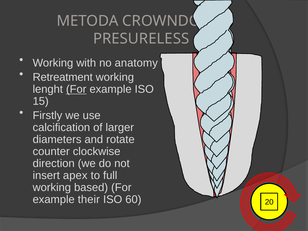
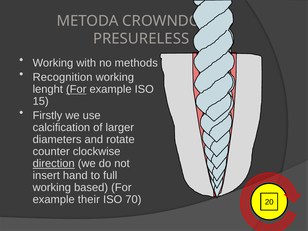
anatomy: anatomy -> methods (136, 63)
Retreatment: Retreatment -> Recognition (63, 77)
direction underline: none -> present (54, 164)
apex: apex -> hand (75, 176)
60: 60 -> 70 (133, 200)
